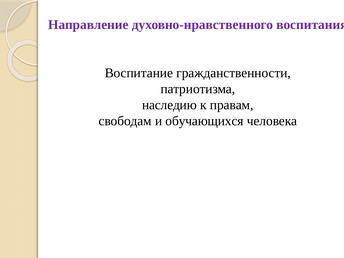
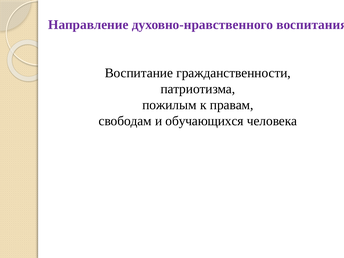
наследию: наследию -> пожилым (169, 105)
